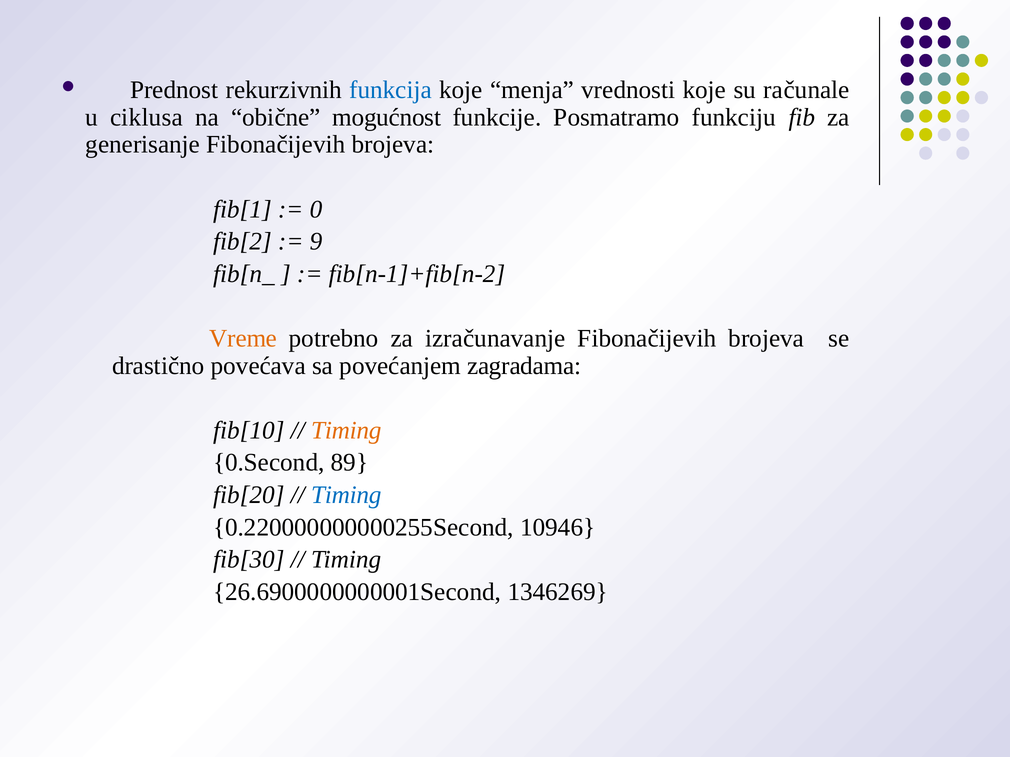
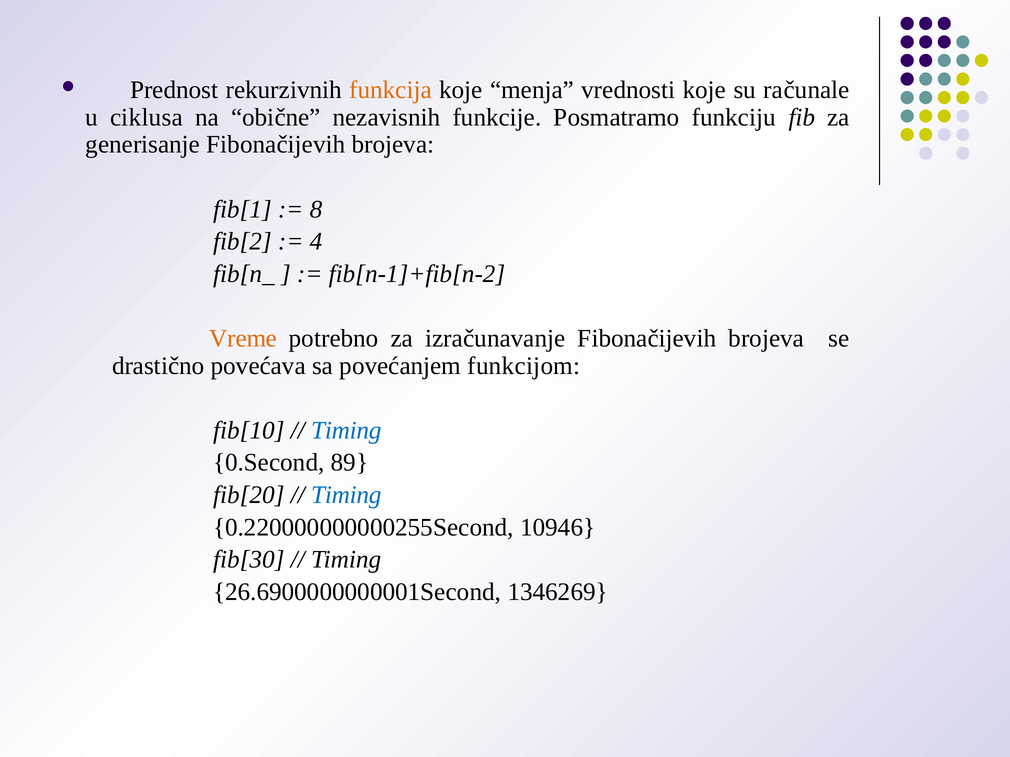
funkcija colour: blue -> orange (391, 90)
mogućnost: mogućnost -> nezavisnih (387, 117)
0: 0 -> 8 (316, 209)
9: 9 -> 4 (316, 242)
zagradama: zagradama -> funkcijom (524, 366)
Timing colour: orange -> blue (346, 431)
